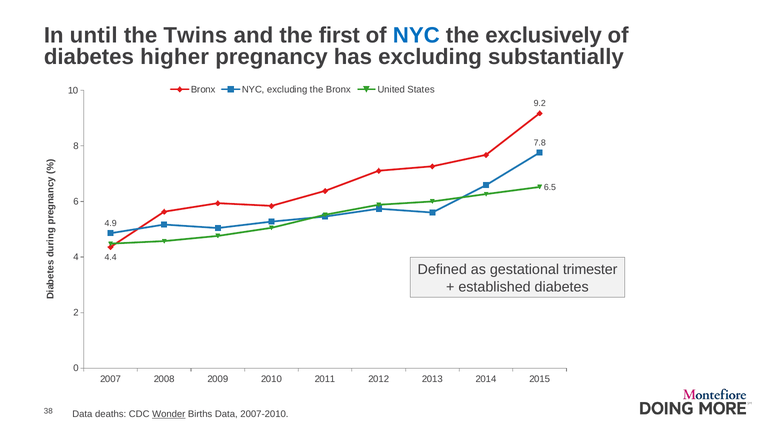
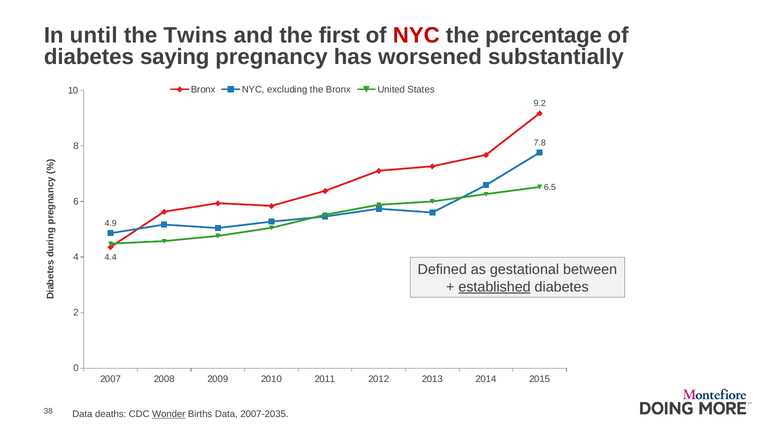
NYC colour: blue -> red (416, 35)
exclusively: exclusively -> percentage (544, 35)
higher: higher -> saying (175, 57)
has excluding: excluding -> worsened (430, 57)
trimester: trimester -> between (590, 270)
established underline: none -> present (495, 287)
2007-2010: 2007-2010 -> 2007-2035 (264, 415)
